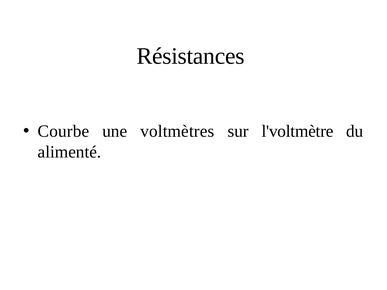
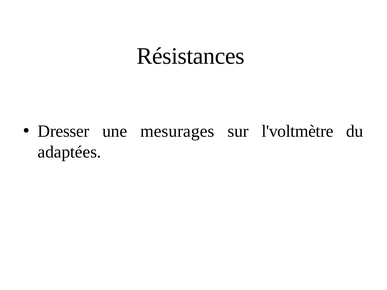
Courbe: Courbe -> Dresser (64, 131)
voltmètres: voltmètres -> mesurages (177, 131)
alimenté: alimenté -> adaptées (69, 152)
